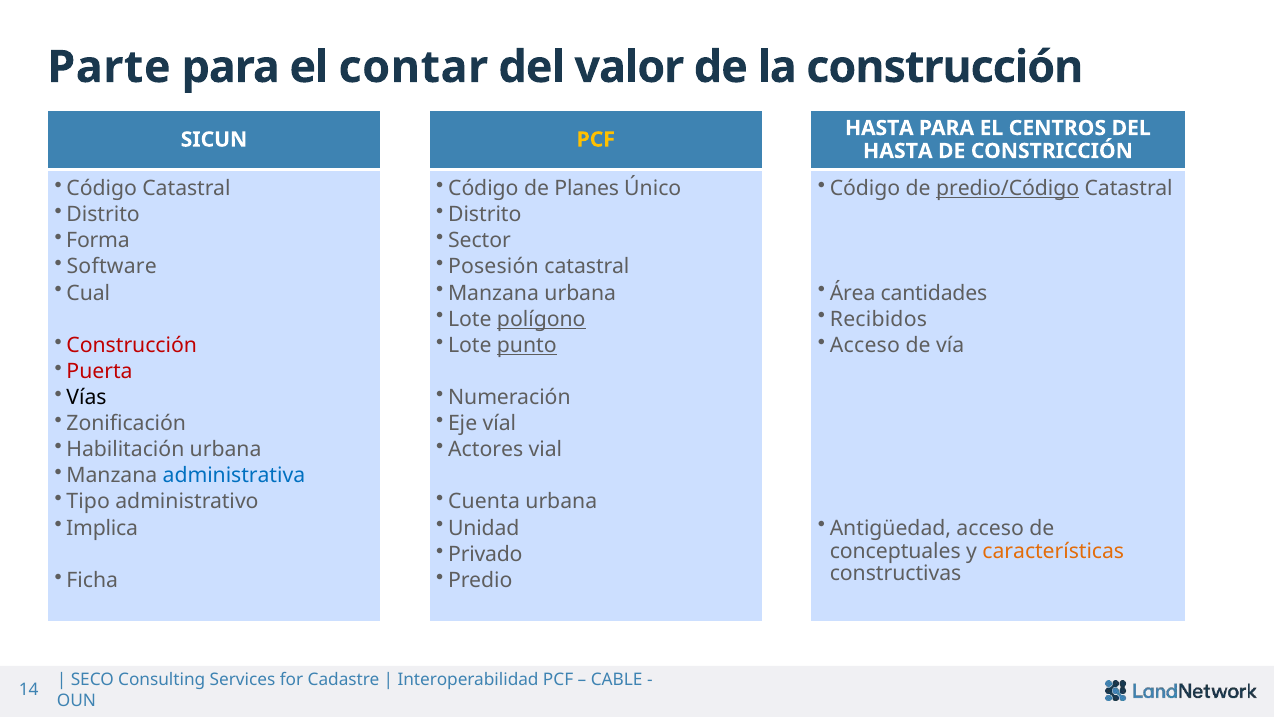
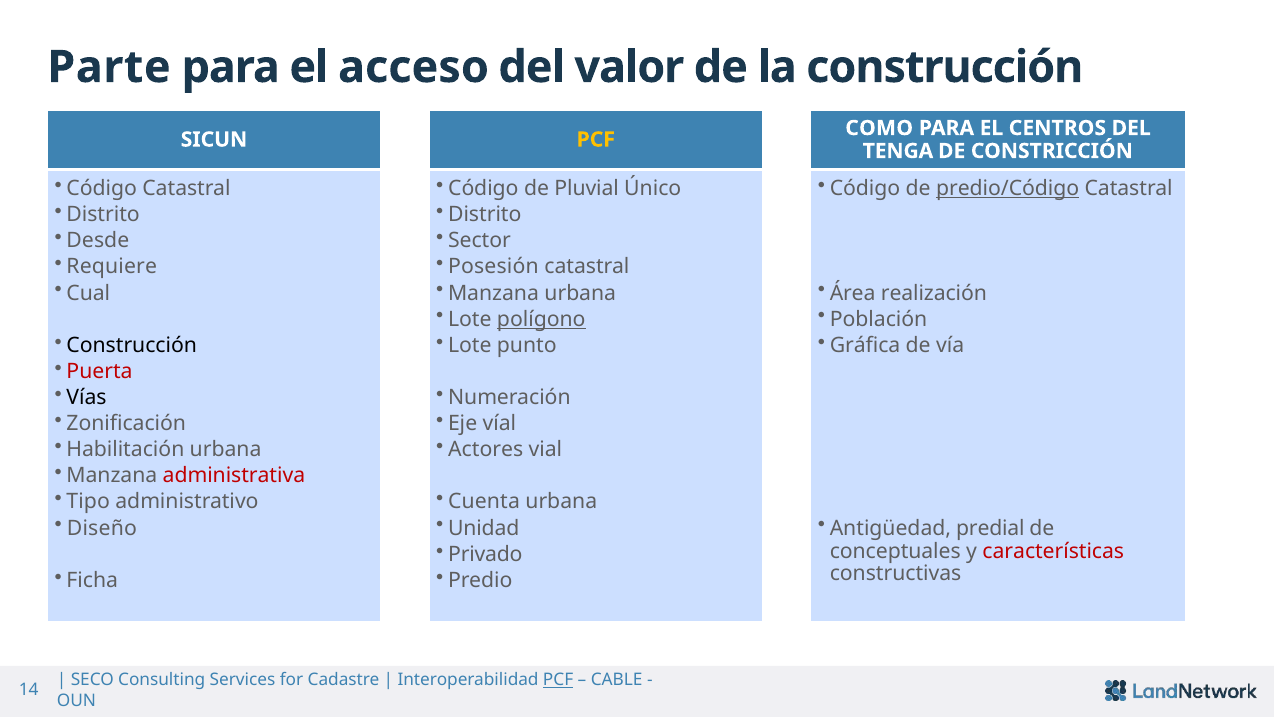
contar: contar -> acceso (414, 67)
HASTA: HASTA -> COMO (879, 128)
HASTA: HASTA -> TENGA (898, 151)
Planes: Planes -> Pluvial (587, 188)
Forma: Forma -> Desde (98, 241)
Software: Software -> Requiere (112, 267)
cantidades: cantidades -> realización (934, 293)
Recibidos: Recibidos -> Población (879, 319)
Construcción colour: red -> black (132, 345)
punto underline: present -> none (527, 345)
Acceso: Acceso -> Gráfica (865, 345)
administrativa colour: blue -> red (234, 476)
Implica: Implica -> Diseño (102, 528)
Antigüedad acceso: acceso -> predial (990, 528)
características colour: orange -> red (1053, 551)
PCF underline: none -> present (558, 680)
